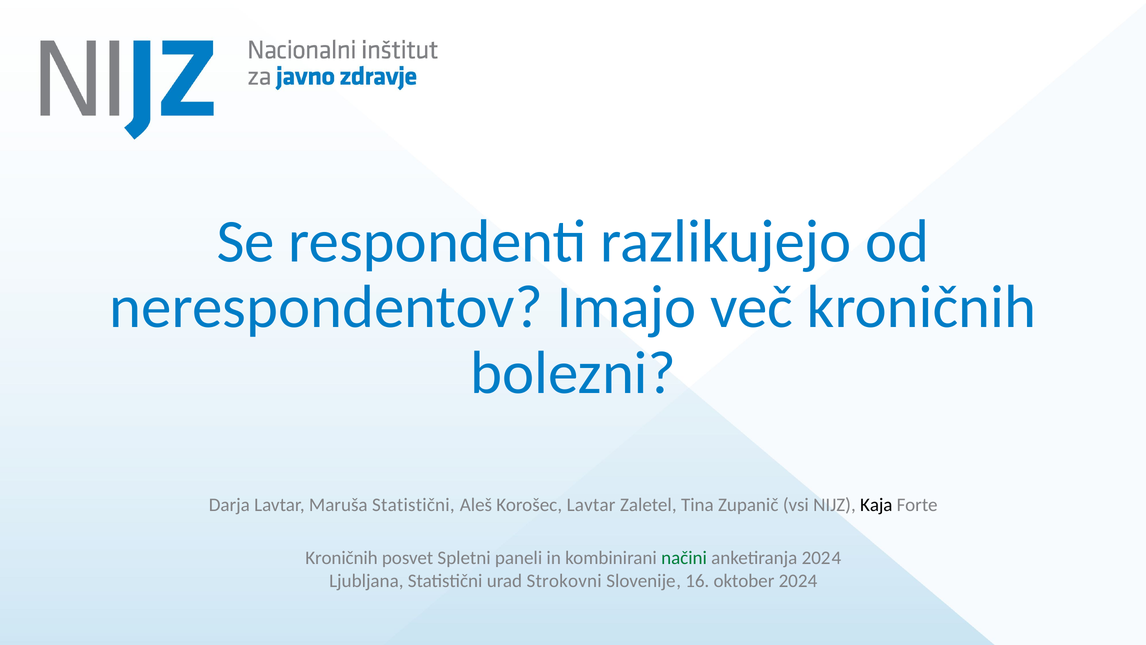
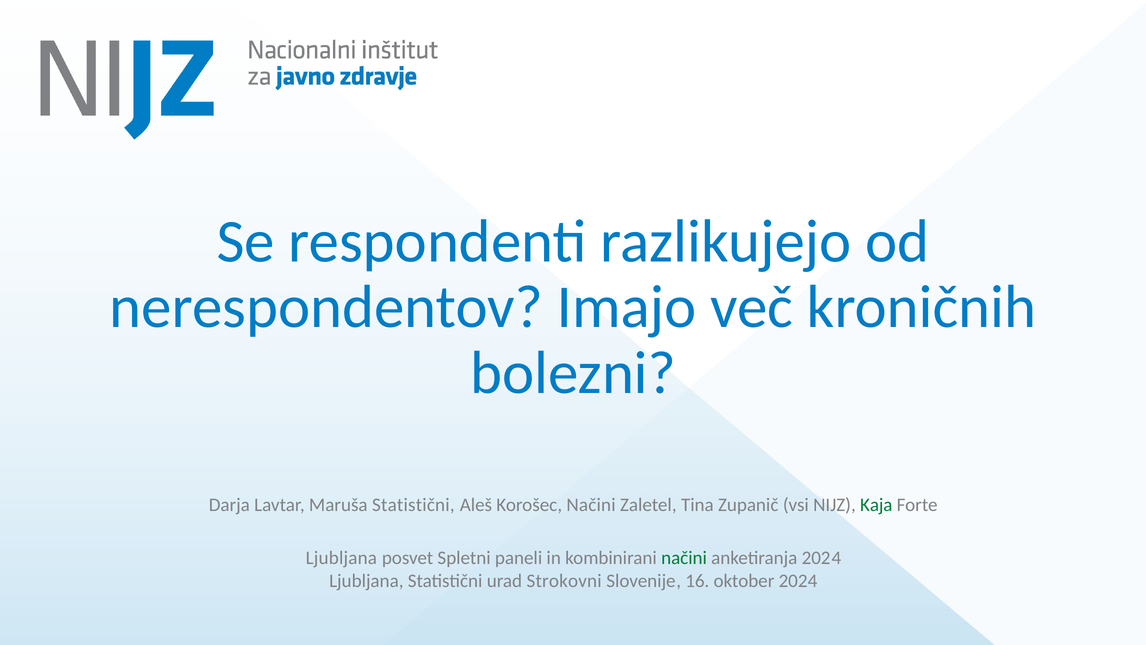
Korošec Lavtar: Lavtar -> Načini (591, 505)
Kaja colour: black -> green (876, 505)
Kroničnih: Kroničnih -> Ljubljana (341, 558)
